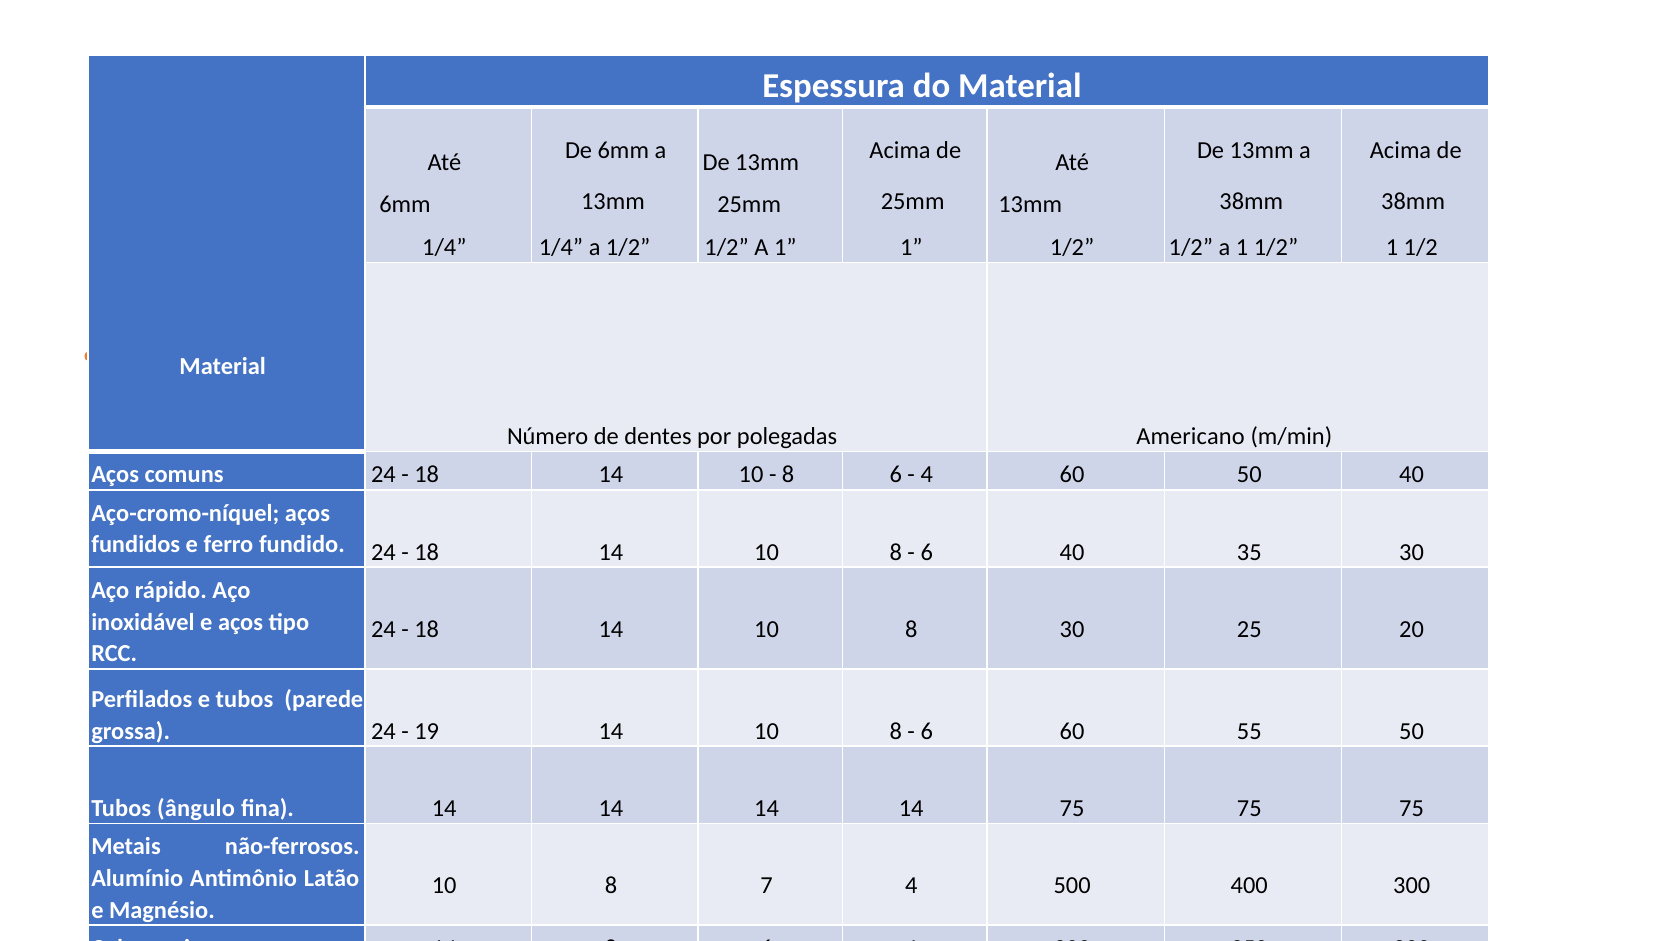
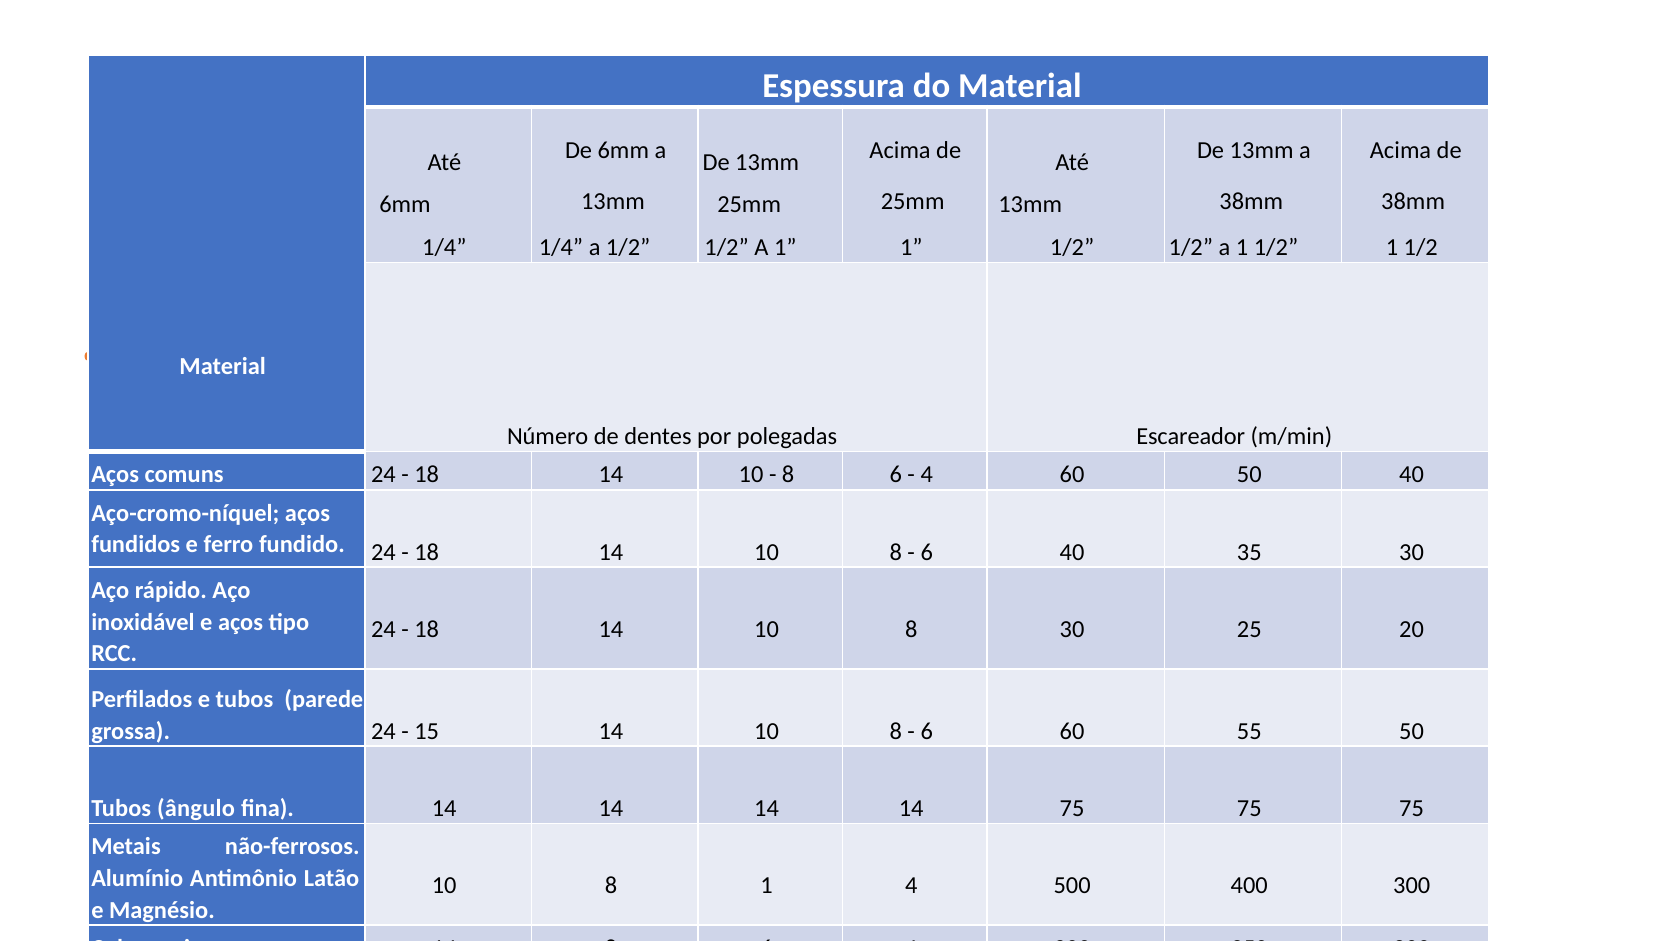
Americano: Americano -> Escareador (1191, 437)
19: 19 -> 15 (427, 731)
8 7: 7 -> 1 (767, 885)
